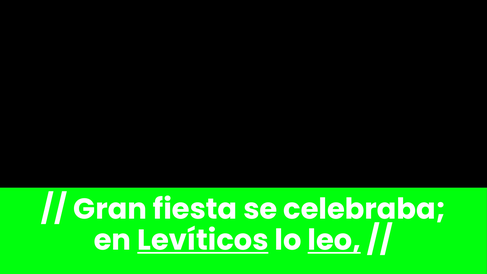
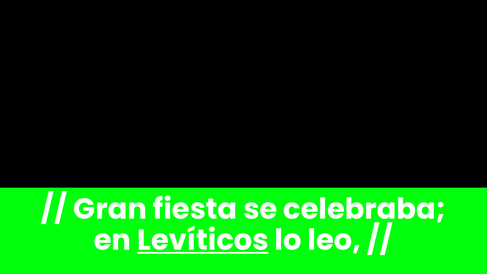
leo underline: present -> none (334, 240)
